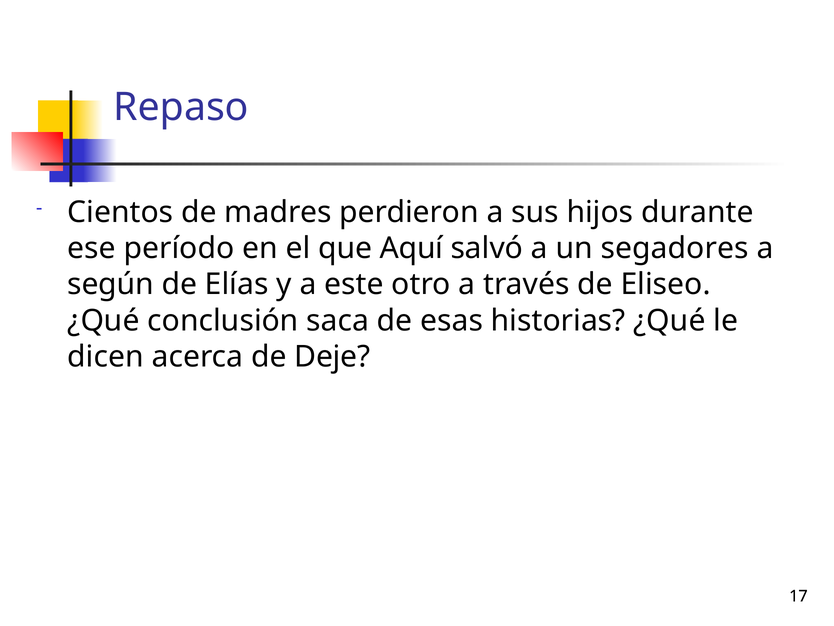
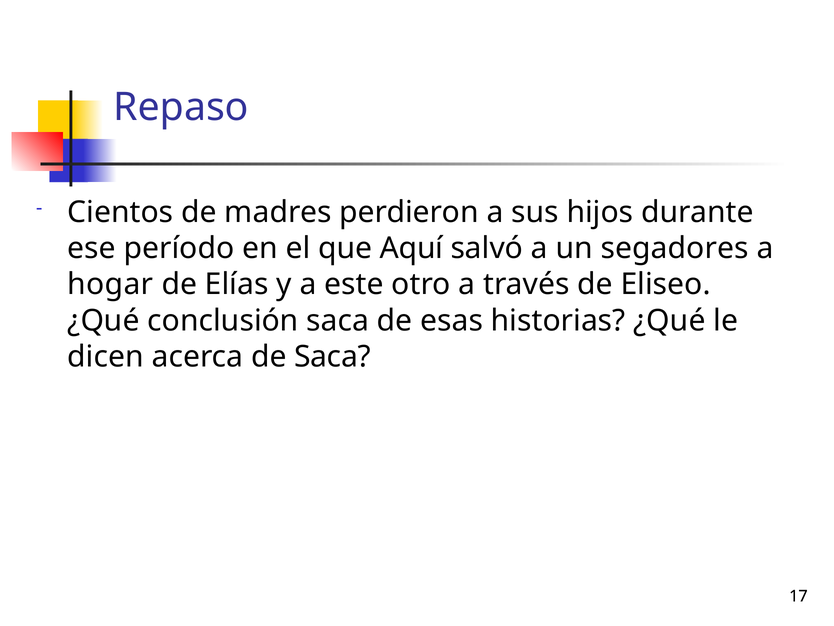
según: según -> hogar (110, 284)
de Deje: Deje -> Saca (332, 356)
